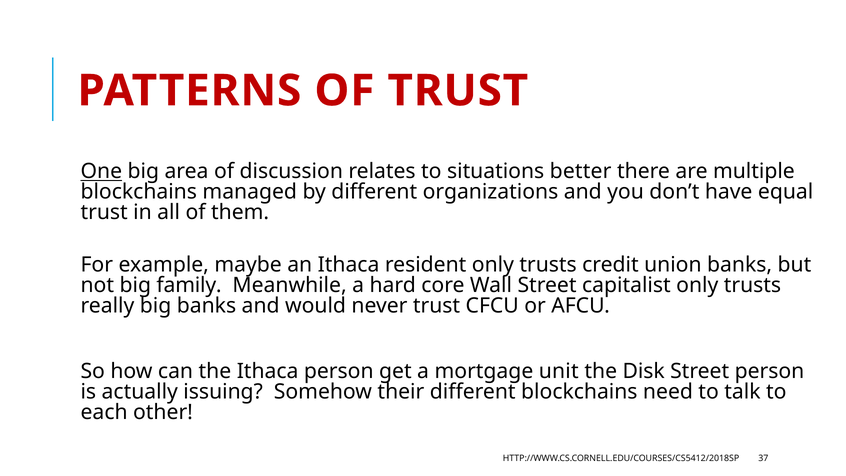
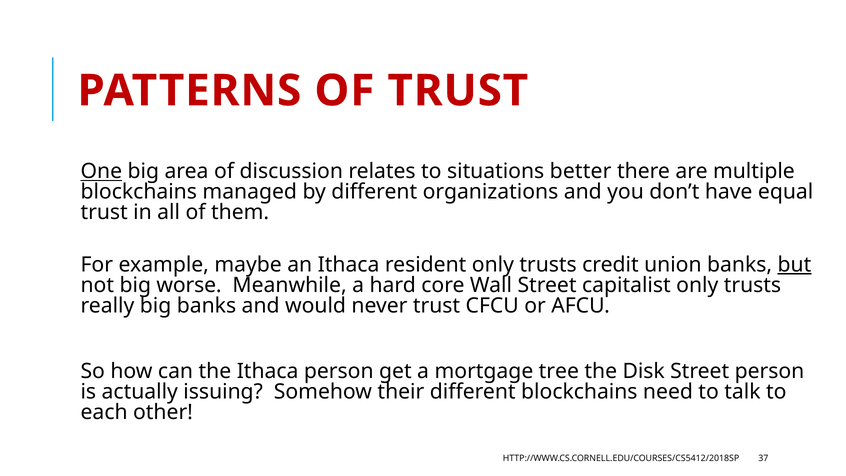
but underline: none -> present (794, 265)
family: family -> worse (189, 285)
unit: unit -> tree (559, 371)
